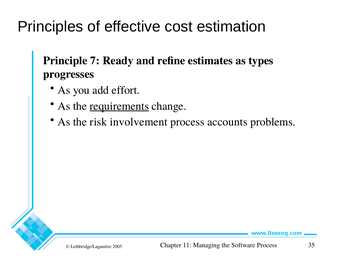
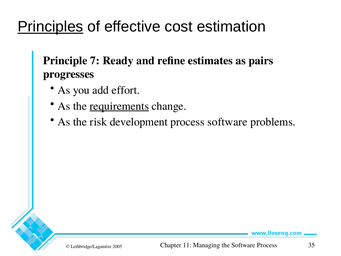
Principles underline: none -> present (50, 27)
types: types -> pairs (261, 60)
involvement: involvement -> development (139, 122)
process accounts: accounts -> software (227, 122)
